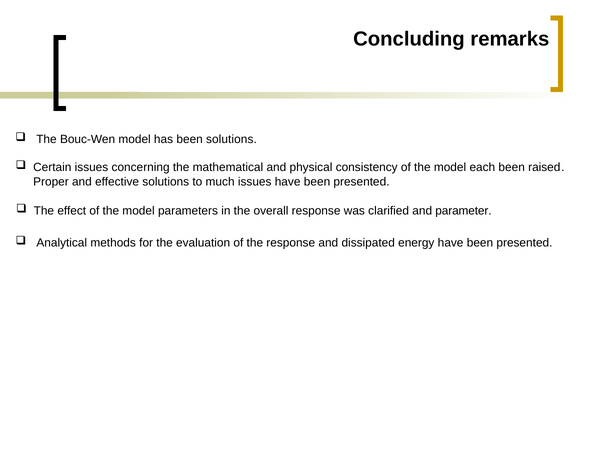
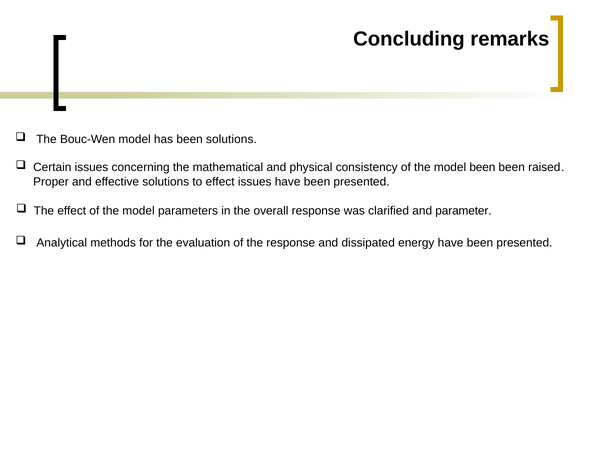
model each: each -> been (482, 167)
to much: much -> effect (220, 182)
